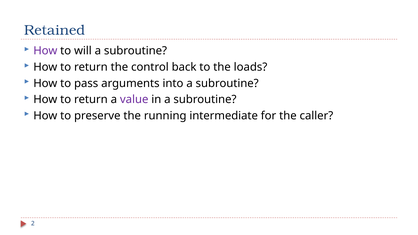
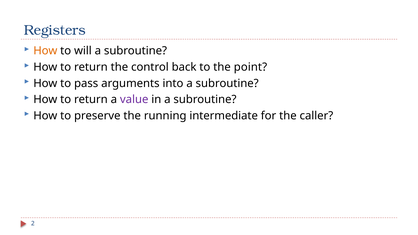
Retained: Retained -> Registers (55, 30)
How colour: purple -> orange (45, 51)
loads: loads -> point (250, 67)
